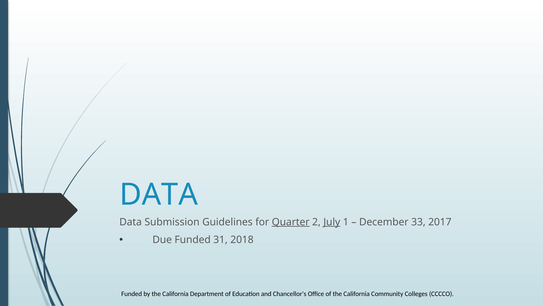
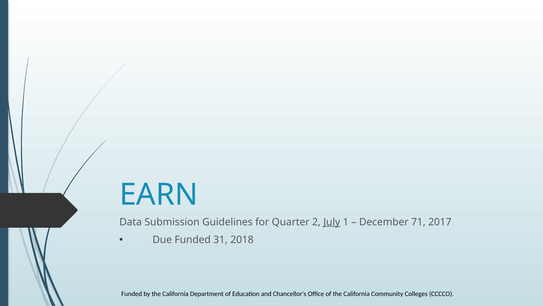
DATA: DATA -> EARN (159, 195)
Quarter underline: present -> none (291, 222)
33: 33 -> 71 (418, 222)
